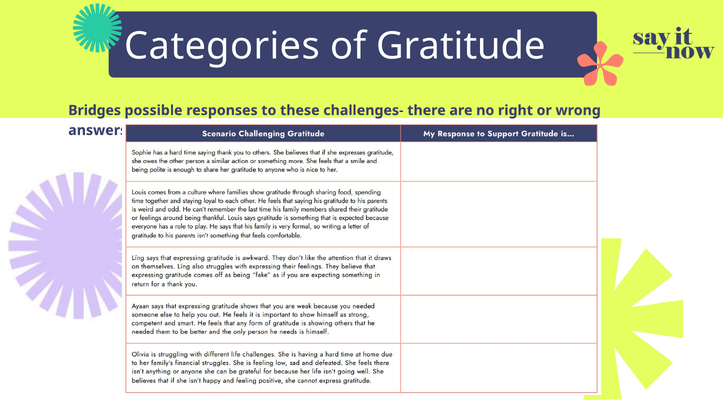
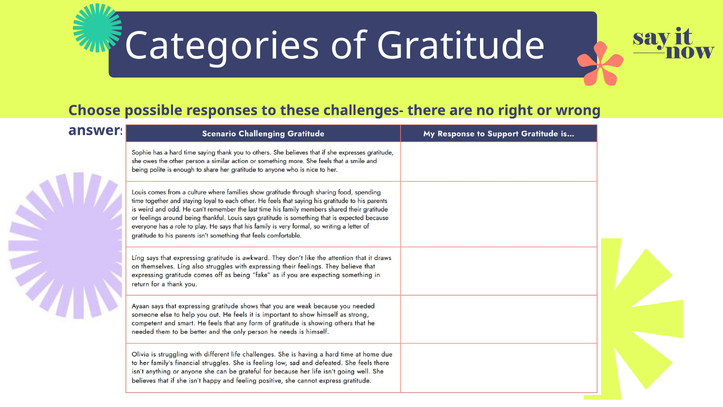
Bridges: Bridges -> Choose (94, 110)
